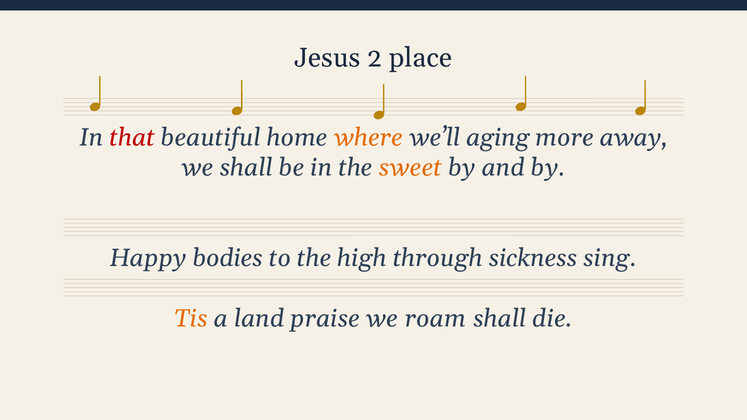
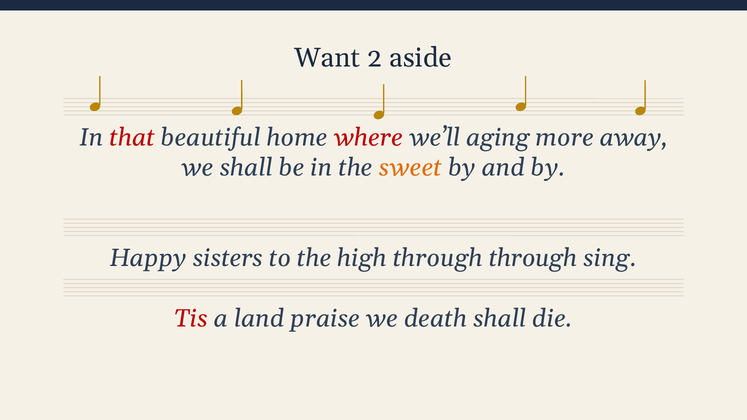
Jesus: Jesus -> Want (327, 58)
place: place -> aside (421, 58)
where colour: orange -> red (368, 138)
bodies: bodies -> sisters (228, 258)
through sickness: sickness -> through (533, 258)
Tis colour: orange -> red (191, 319)
roam: roam -> death (436, 319)
